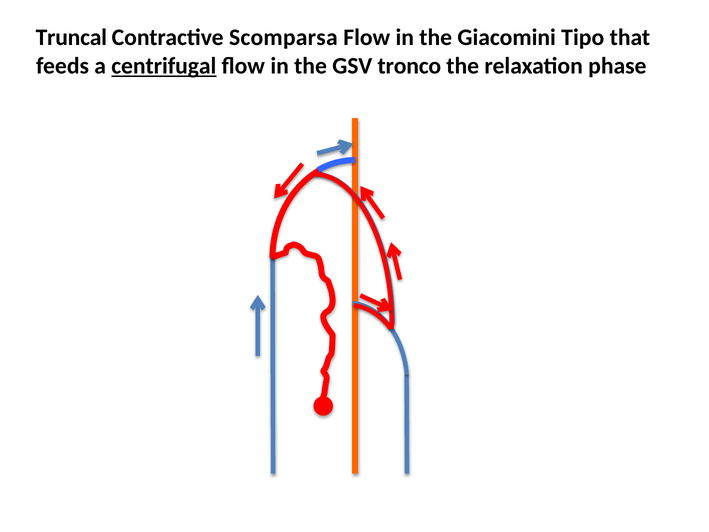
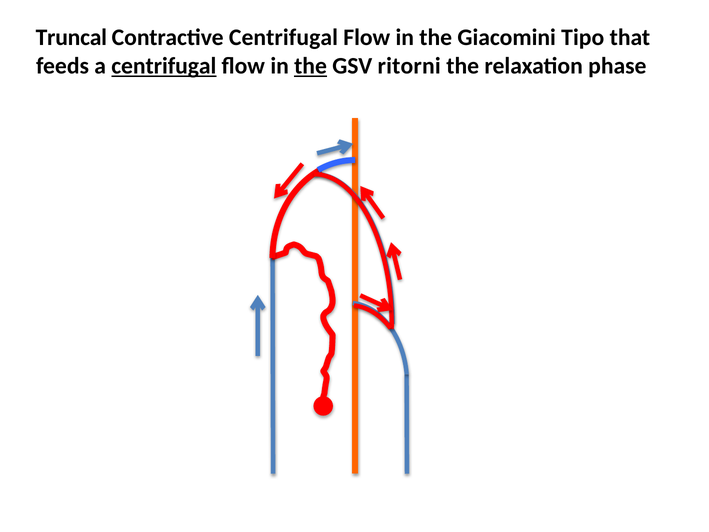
Contractive Scomparsa: Scomparsa -> Centrifugal (283, 38)
the underline: none -> present (311, 66)
tronco: tronco -> ritorni (409, 66)
